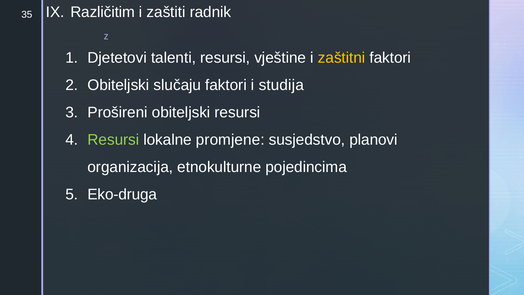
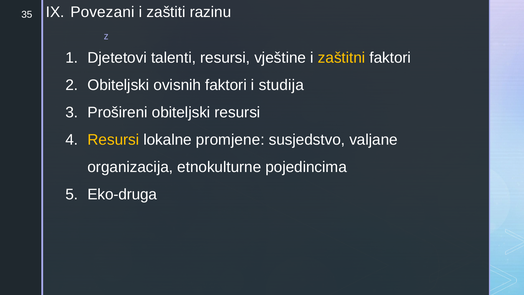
Različitim: Različitim -> Povezani (102, 12)
radnik: radnik -> razinu (210, 12)
slučaju: slučaju -> ovisnih (177, 85)
Resursi colour: light green -> yellow (113, 140)
planovi: planovi -> valjane (374, 140)
